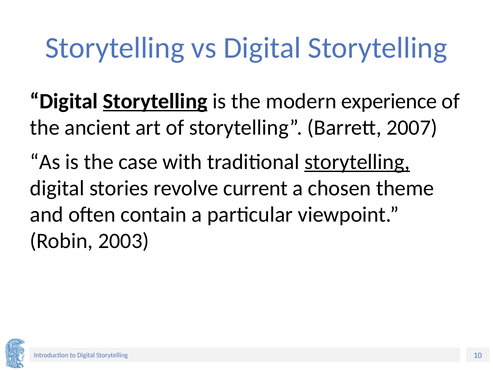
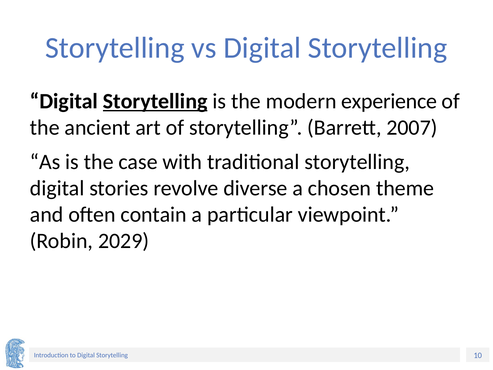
storytelling underline: present -> none (357, 162)
current: current -> diverse (255, 188)
2003: 2003 -> 2029 (124, 241)
